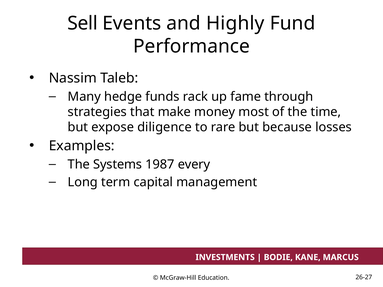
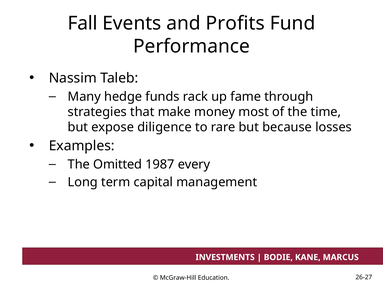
Sell: Sell -> Fall (83, 23)
Highly: Highly -> Profits (235, 23)
Systems: Systems -> Omitted (118, 164)
